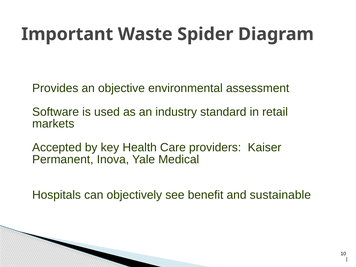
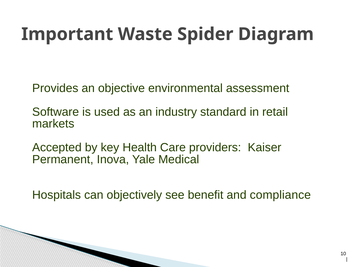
sustainable: sustainable -> compliance (280, 195)
